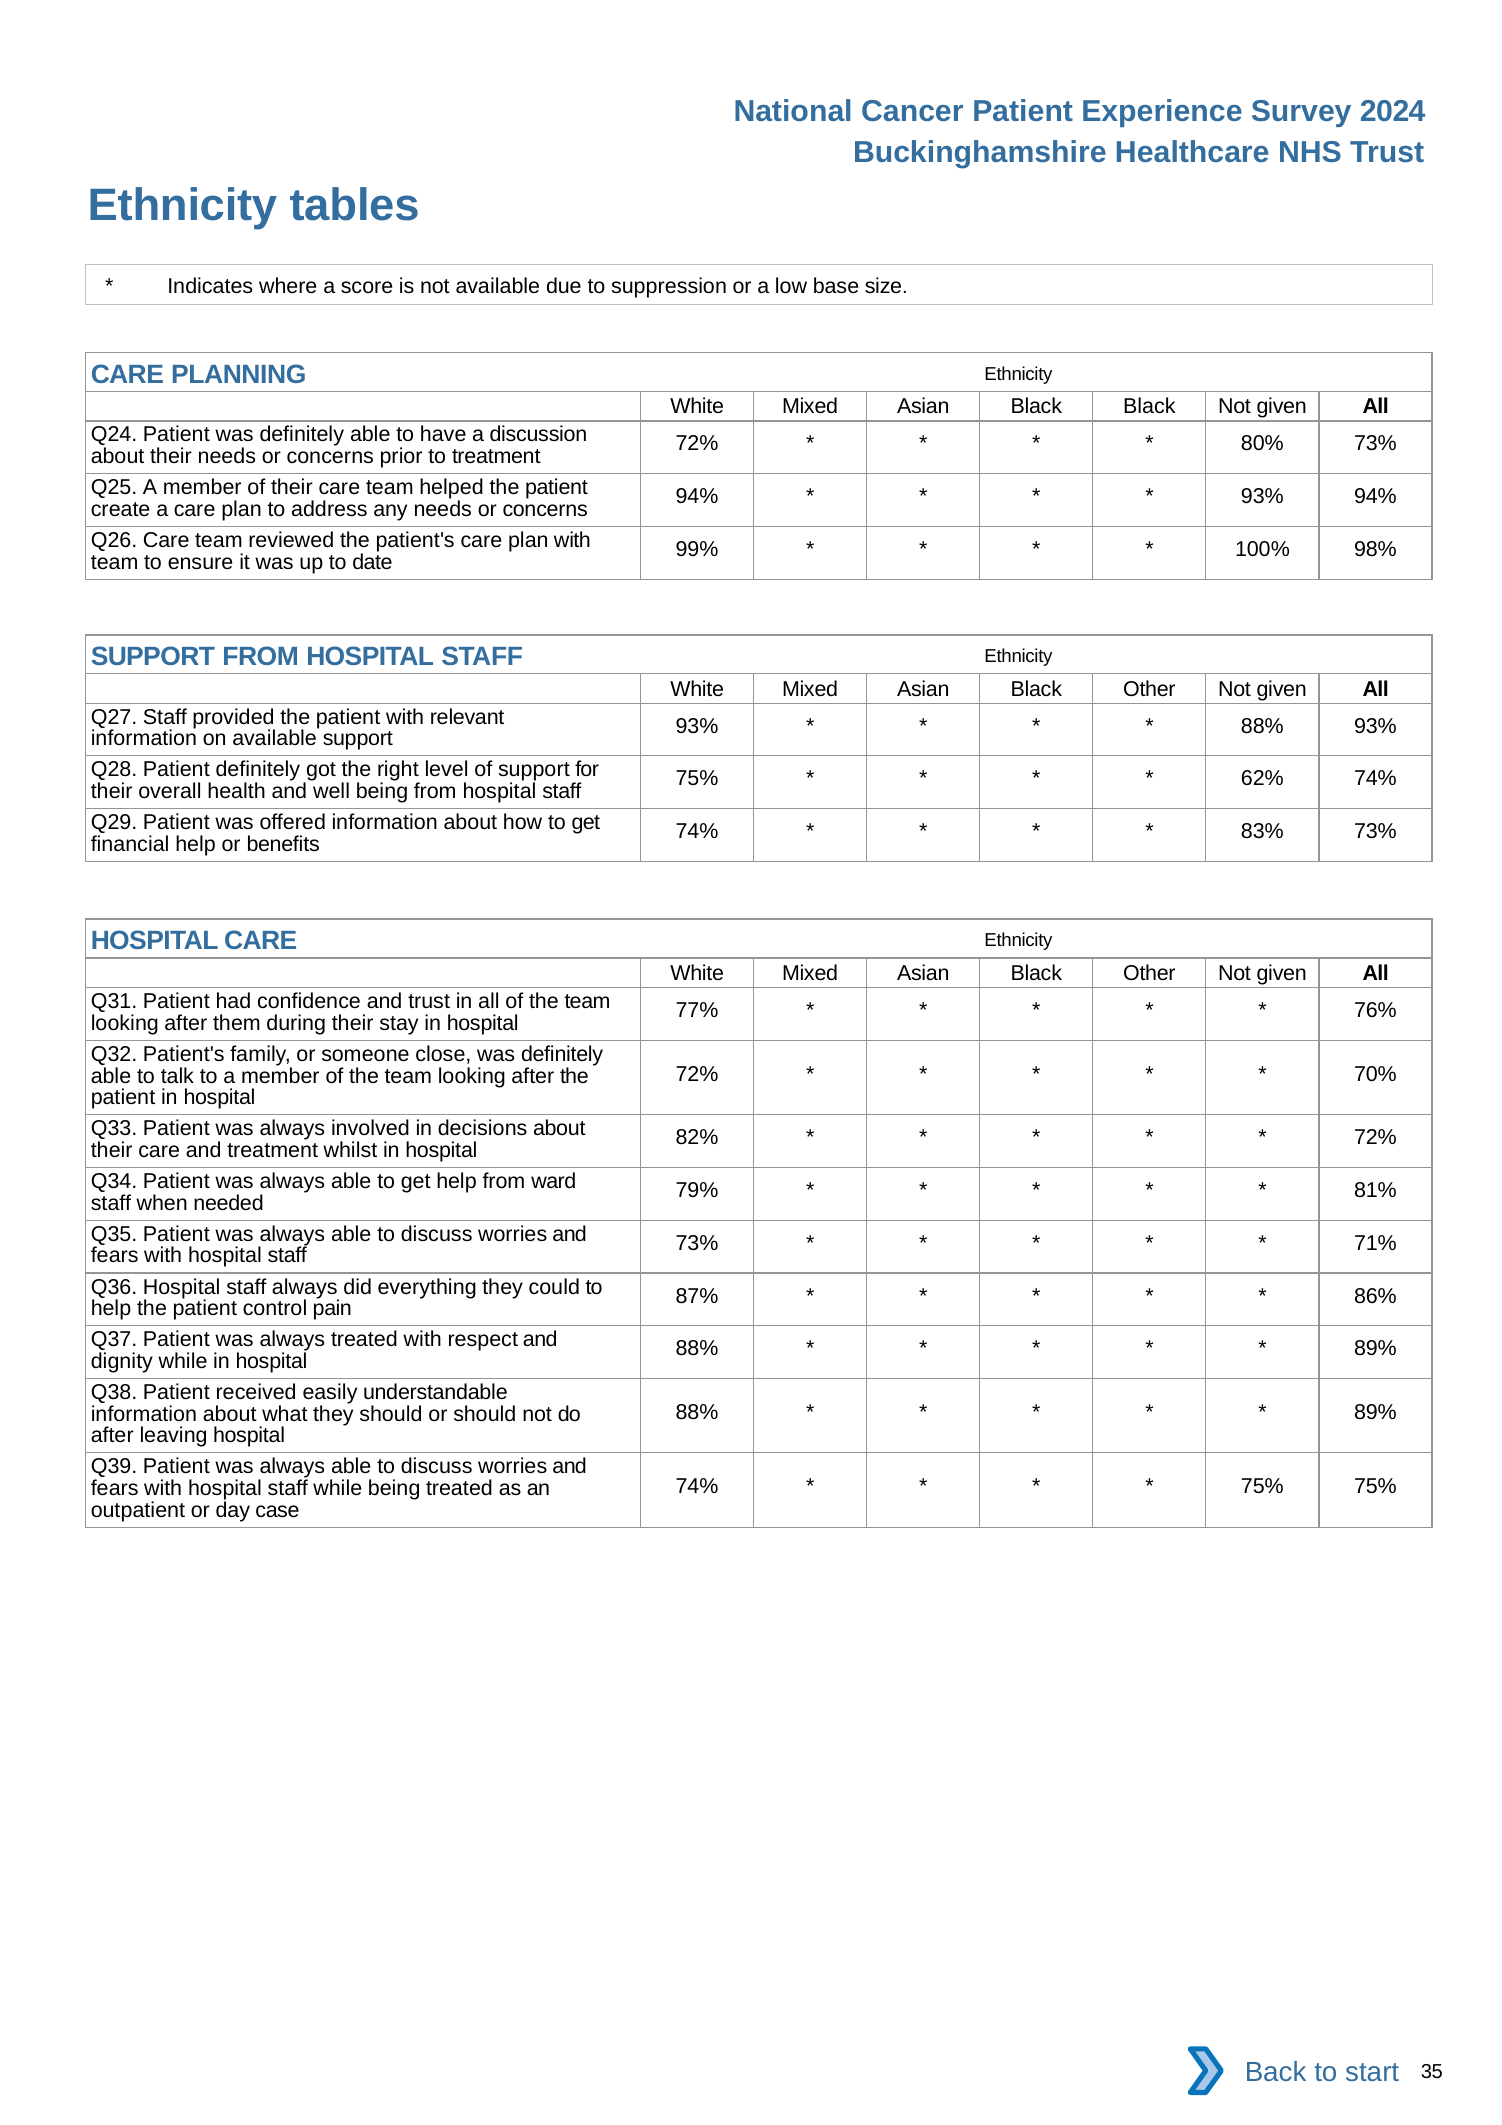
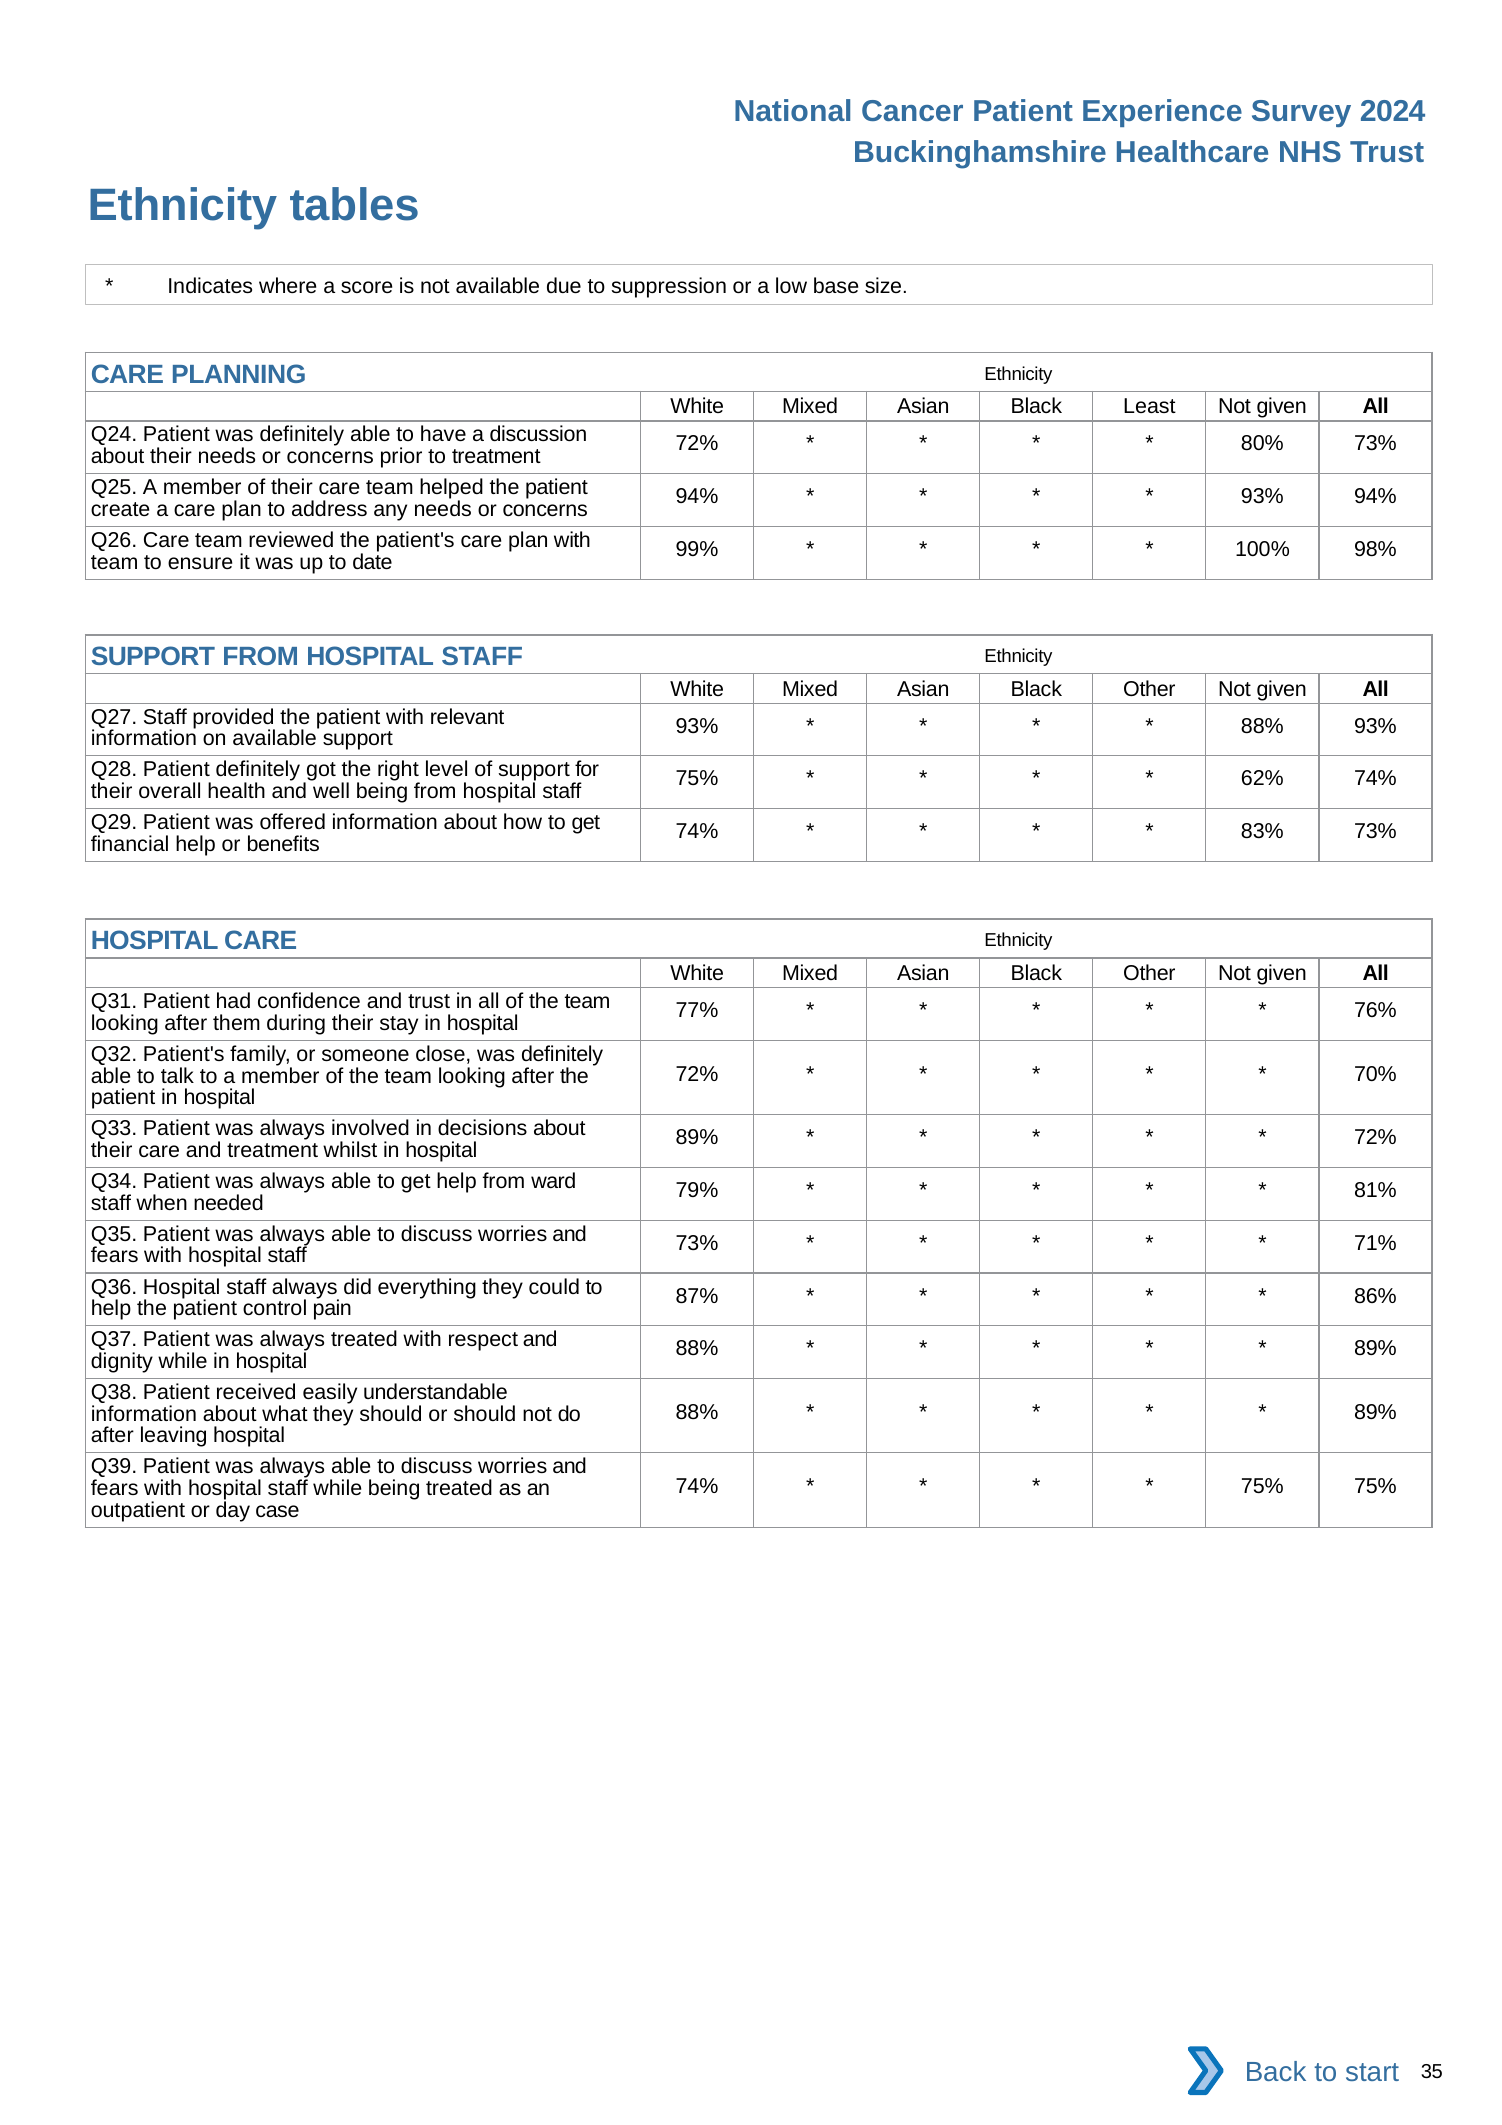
Black Black: Black -> Least (1149, 407)
82%: 82% -> 89% (697, 1138)
